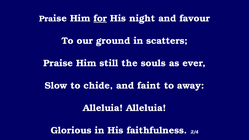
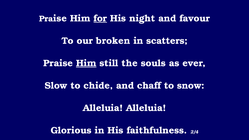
ground: ground -> broken (113, 41)
Him underline: none -> present (86, 63)
faint: faint -> chaff (149, 86)
away: away -> snow (191, 86)
